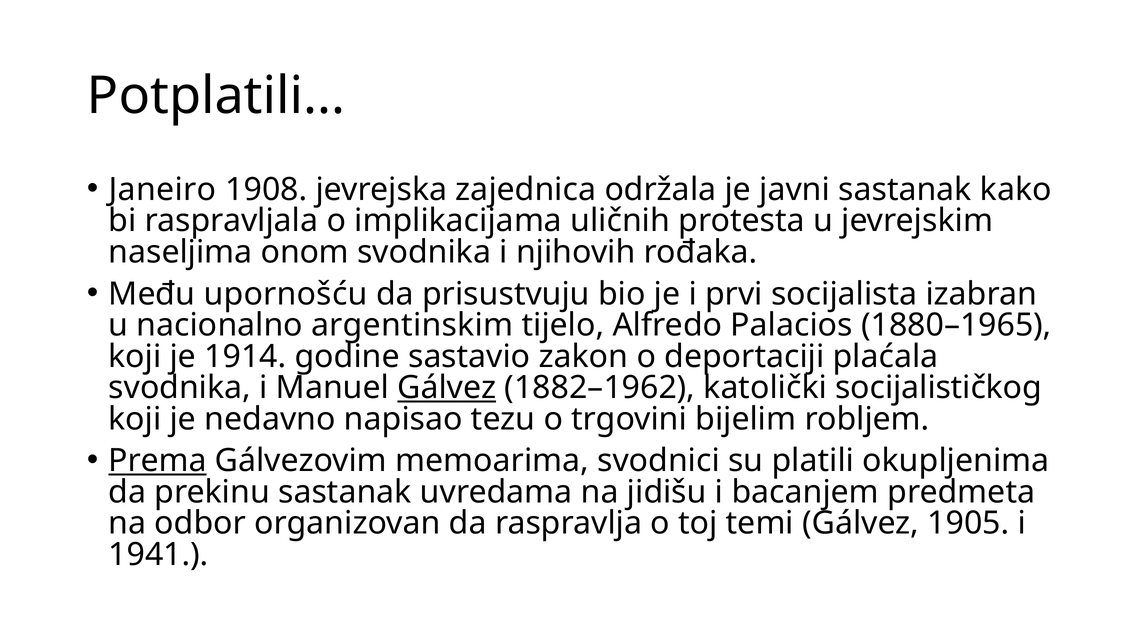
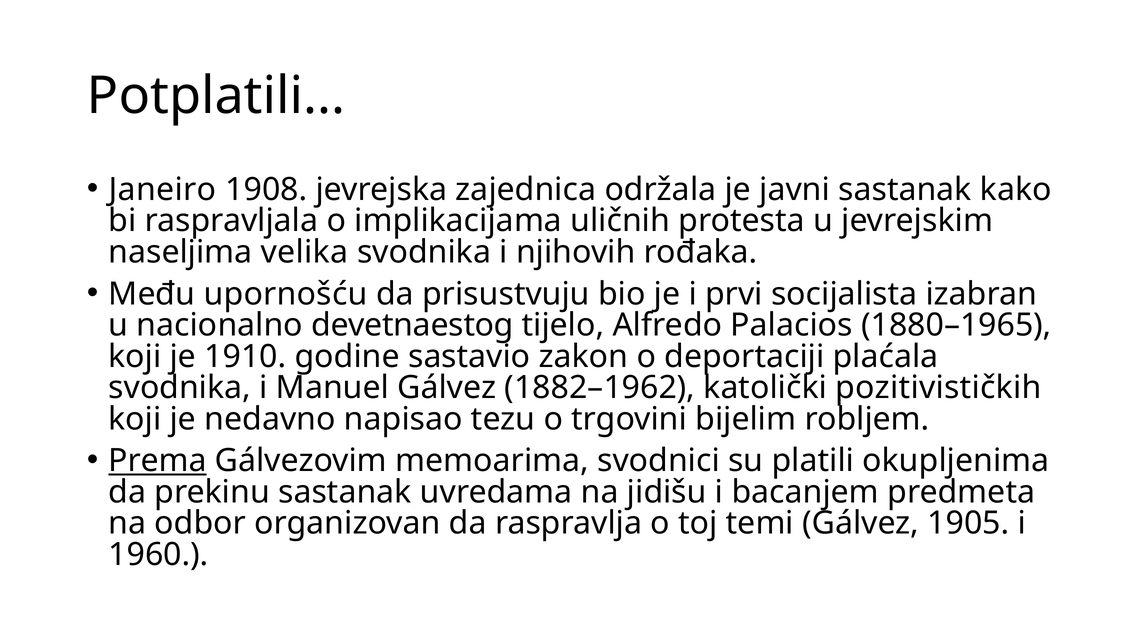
onom: onom -> velika (305, 252)
argentinskim: argentinskim -> devetnaestog (412, 325)
1914: 1914 -> 1910 (245, 356)
Gálvez underline: present -> none (447, 388)
socijalističkog: socijalističkog -> pozitivističkih (938, 388)
1941: 1941 -> 1960 (158, 554)
